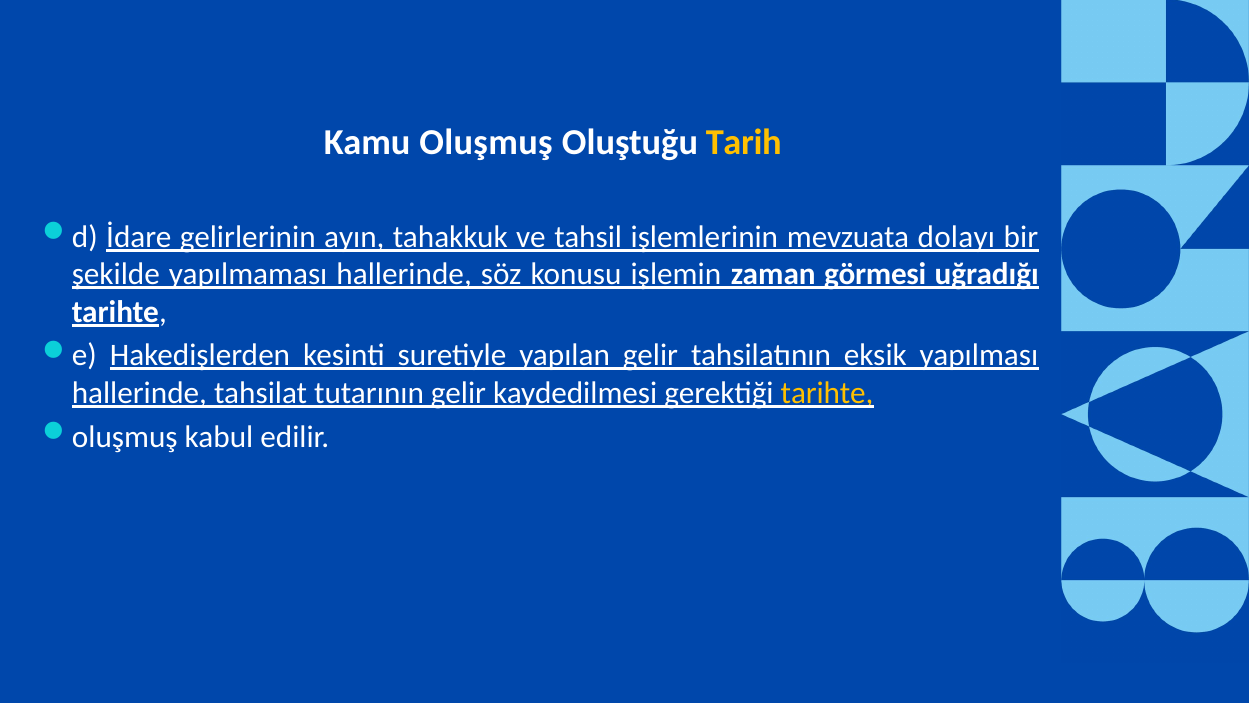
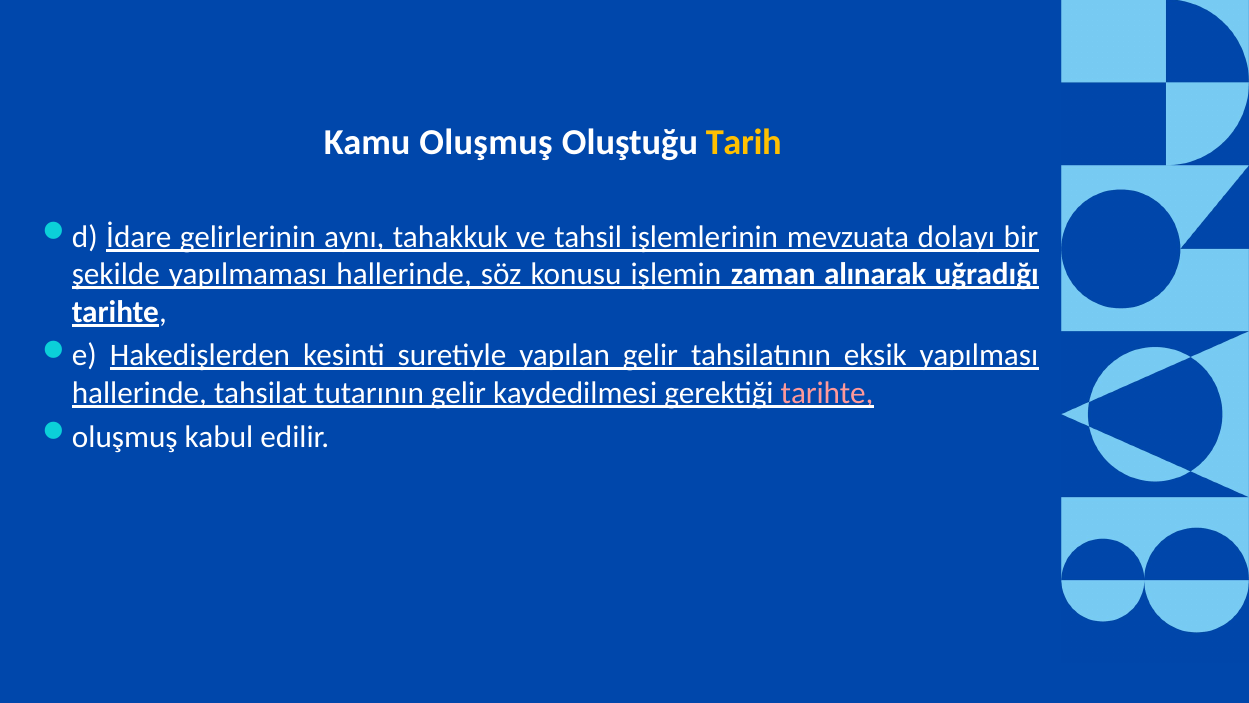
ayın: ayın -> aynı (354, 237)
görmesi: görmesi -> alınarak (875, 274)
tarihte colour: yellow -> pink (827, 393)
